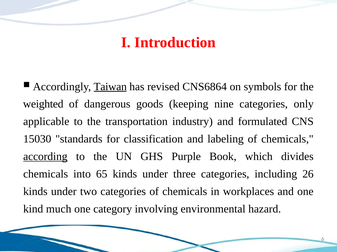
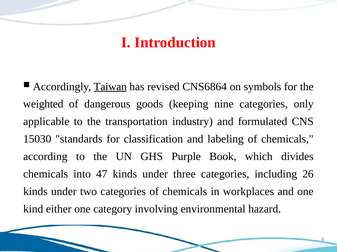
according underline: present -> none (45, 157)
65: 65 -> 47 (102, 174)
much: much -> either (59, 209)
